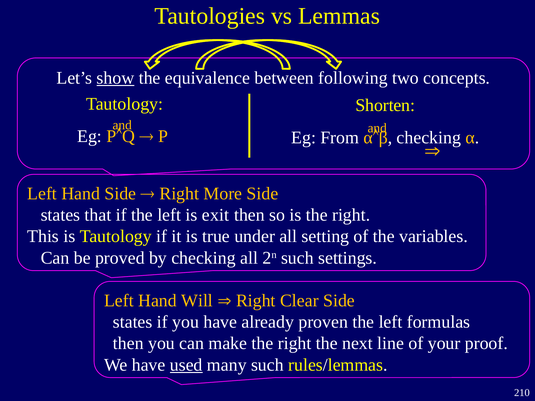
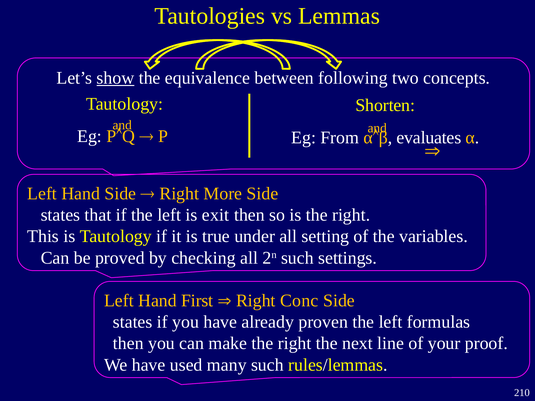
checking: checking -> evaluates (429, 138)
Will: Will -> First (197, 301)
Clear: Clear -> Conc (299, 301)
used underline: present -> none (186, 365)
